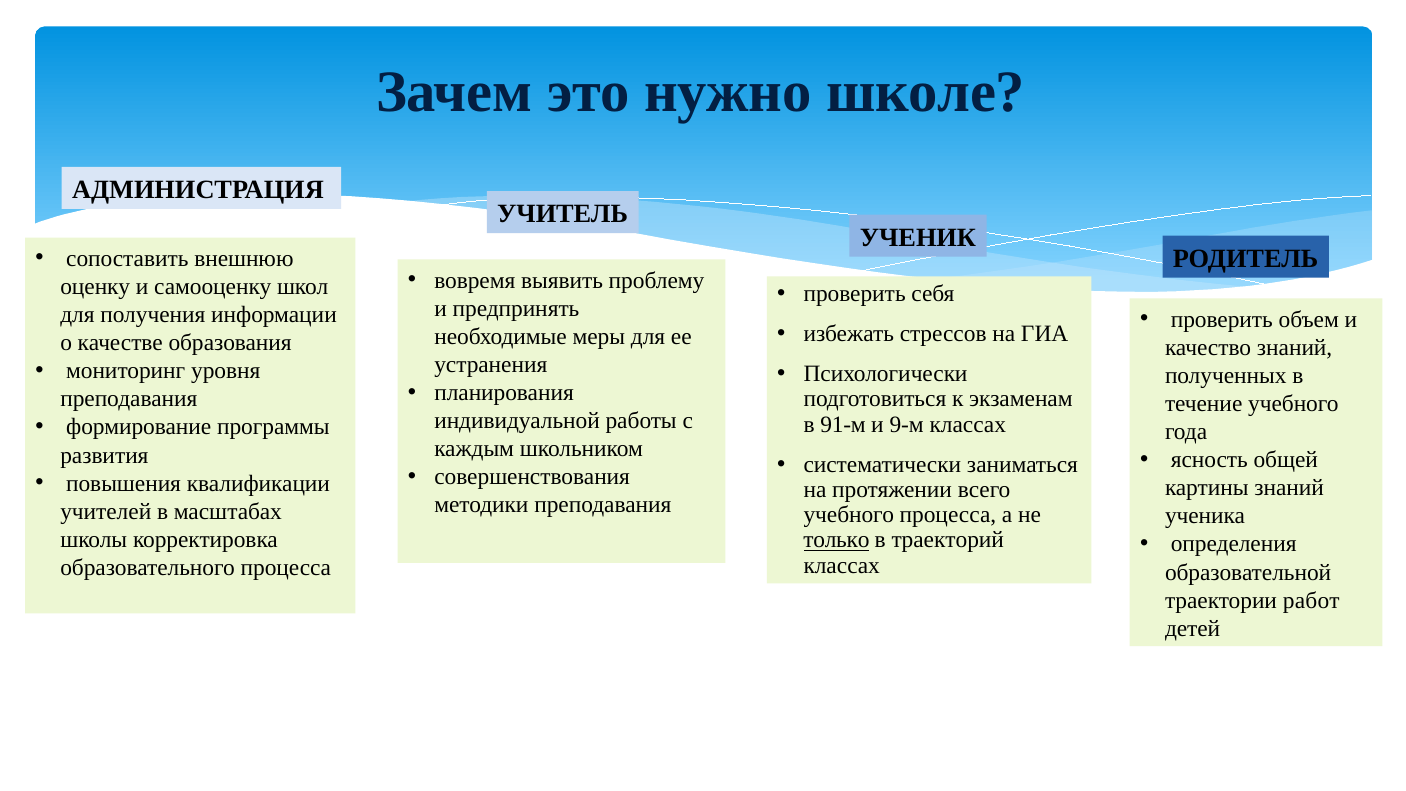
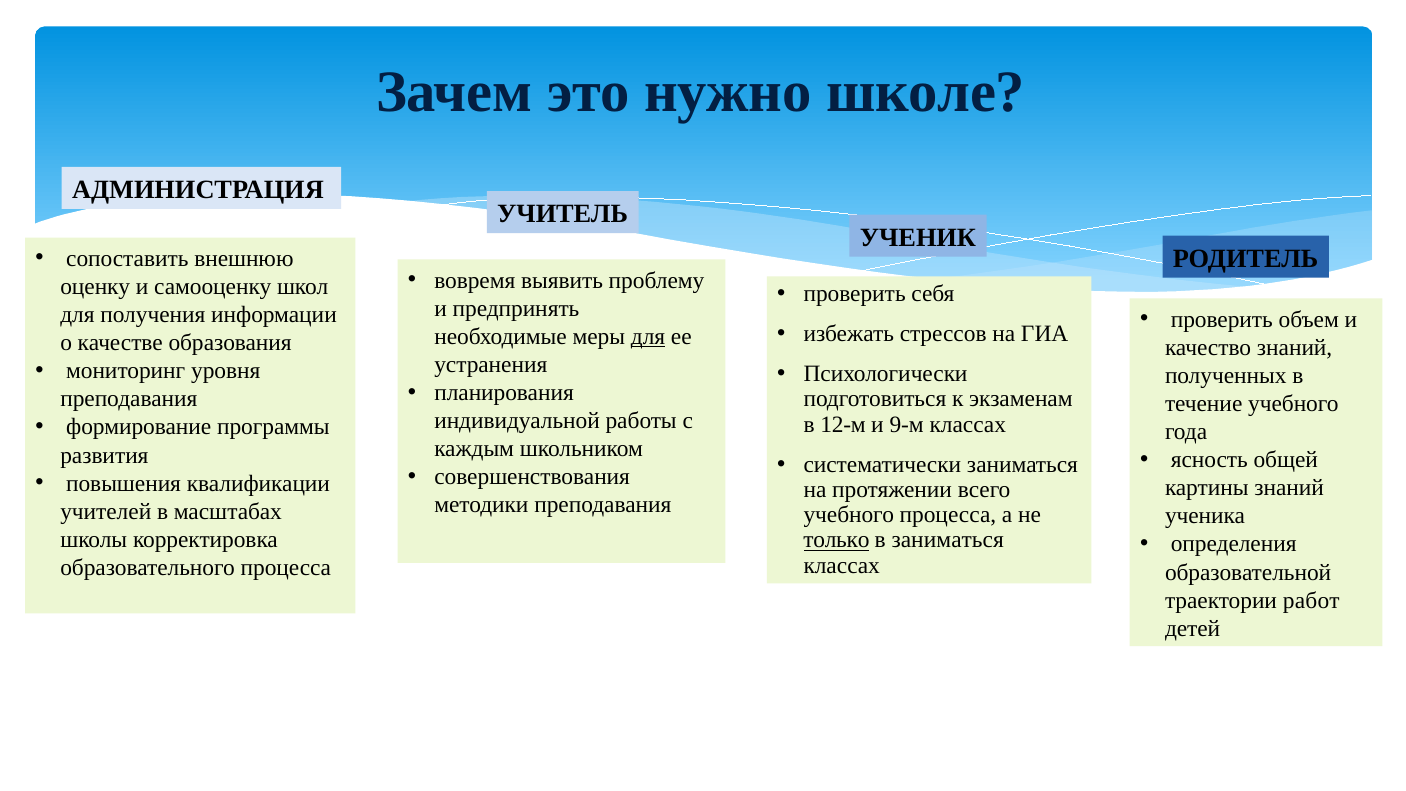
для underline: none -> present (648, 337)
91-м: 91-м -> 12-м (843, 424)
в траекторий: траекторий -> заниматься (948, 540)
